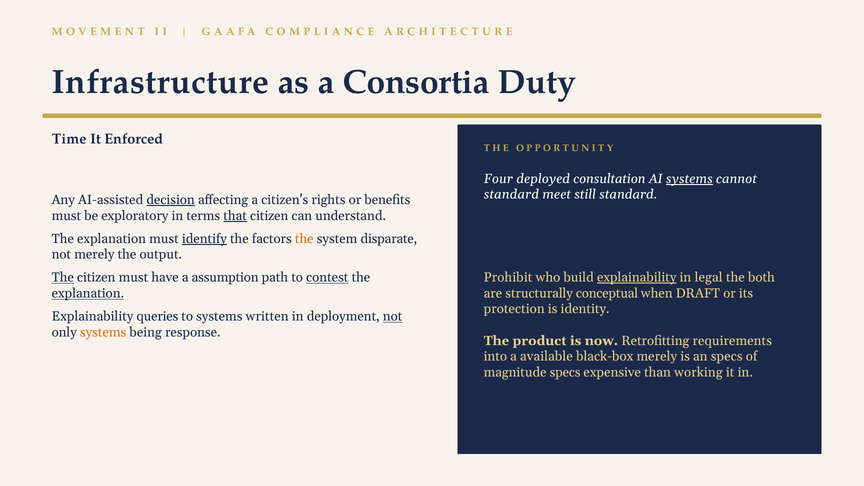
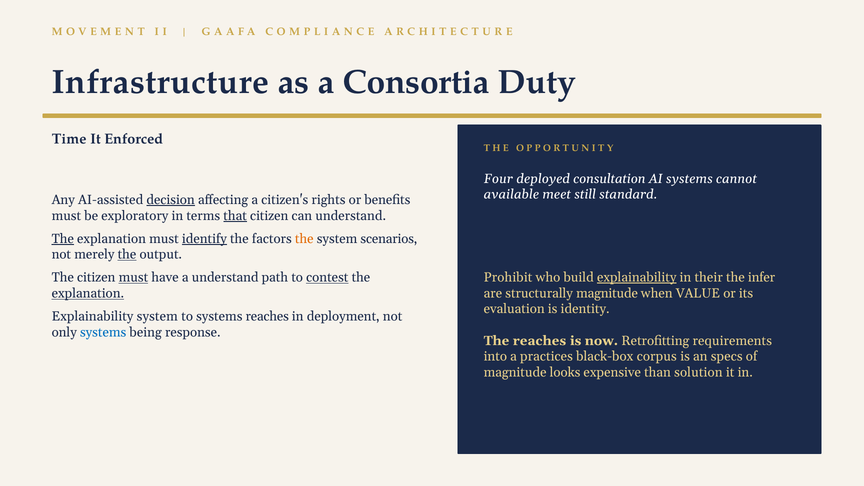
systems underline: present -> none (689, 179)
standard: standard -> available (511, 195)
The underline: none -> present (63, 239)
disparate: disparate -> scenarios (389, 239)
the underline: none -> present (127, 255)
legal: legal -> their (709, 277)
both: both -> infer (762, 277)
The underline: present -> none (63, 278)
must underline: none -> present (133, 278)
a assumption: assumption -> understand (225, 278)
structurally conceptual: conceptual -> magnitude (607, 293)
DRAFT: DRAFT -> VALUE (698, 293)
protection: protection -> evaluation (514, 309)
Explainability queries: queries -> system (157, 317)
systems written: written -> reaches (267, 317)
not underline: present -> none (393, 317)
systems colour: orange -> blue (103, 332)
The product: product -> reaches (539, 341)
available: available -> practices (546, 357)
black-box merely: merely -> corpus (657, 357)
magnitude specs: specs -> looks (565, 372)
working: working -> solution (698, 372)
